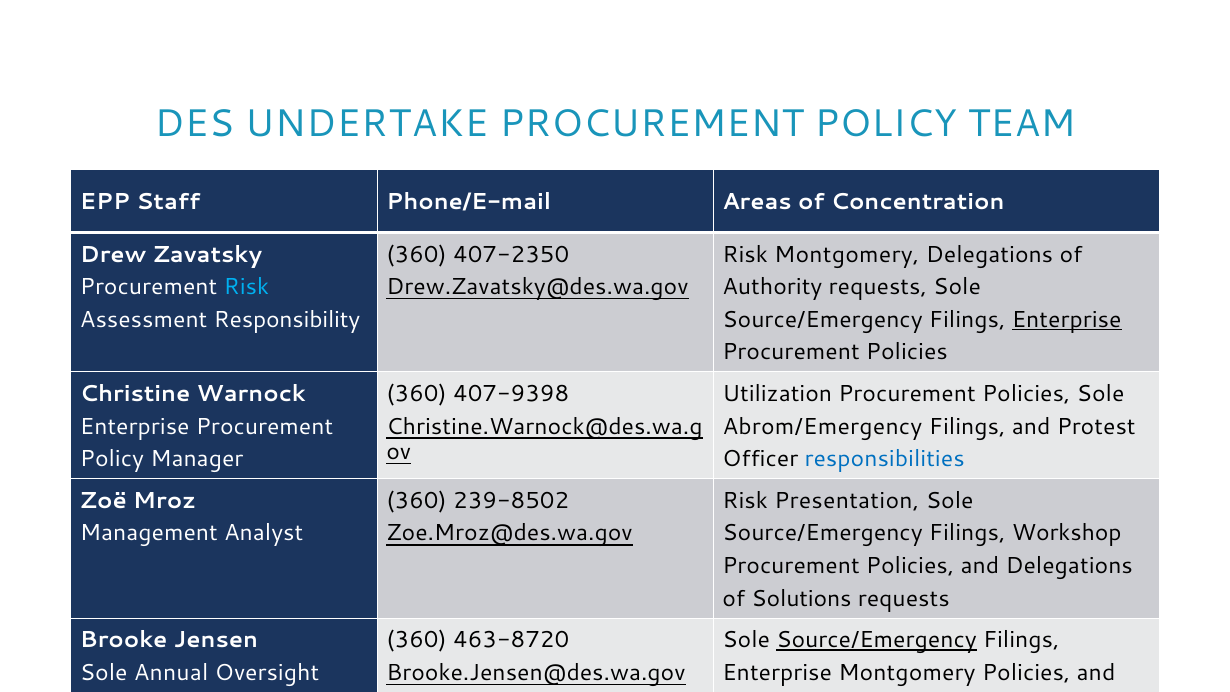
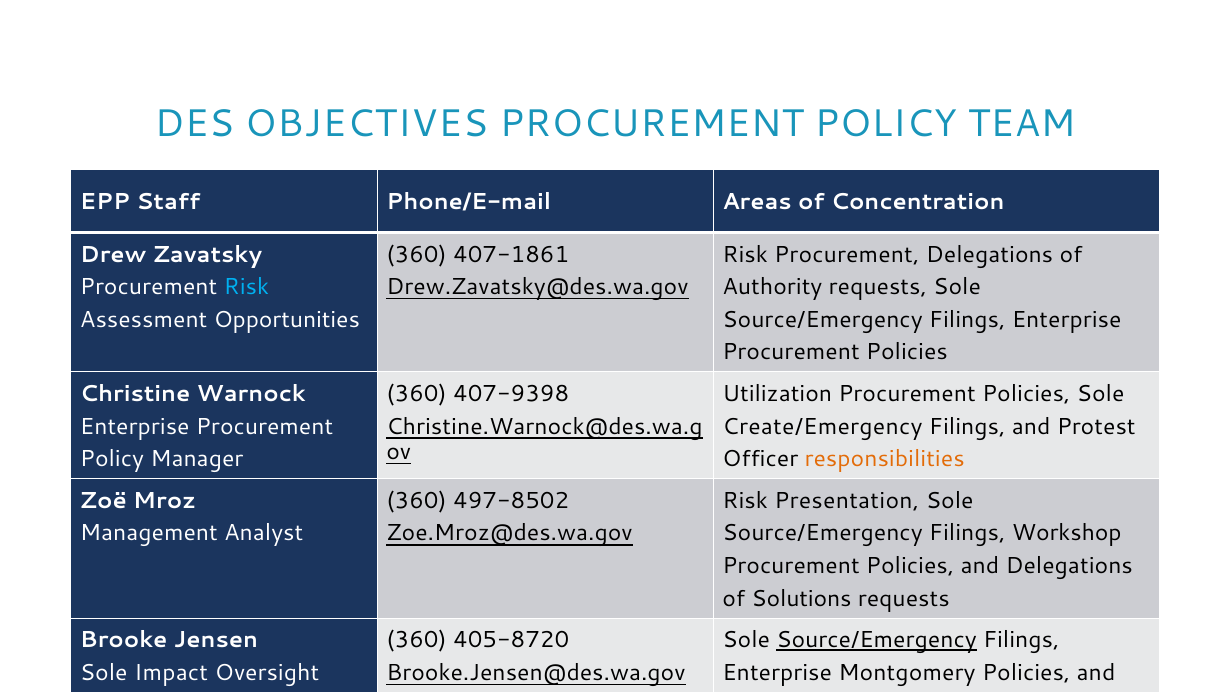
UNDERTAKE: UNDERTAKE -> OBJECTIVES (367, 124)
407-2350: 407-2350 -> 407-1861 (511, 254)
Risk Montgomery: Montgomery -> Procurement (847, 254)
Responsibility: Responsibility -> Opportunities (287, 320)
Enterprise underline: present -> none (1067, 320)
Abrom/Emergency: Abrom/Emergency -> Create/Emergency (822, 426)
responsibilities colour: blue -> orange (885, 459)
239-8502: 239-8502 -> 497-8502 (511, 501)
463-8720: 463-8720 -> 405-8720 (511, 640)
Annual: Annual -> Impact (171, 673)
